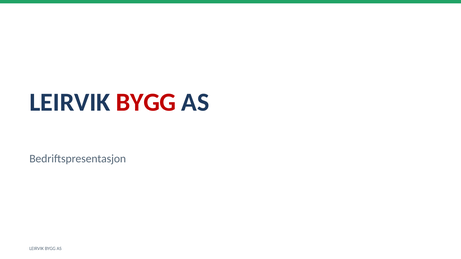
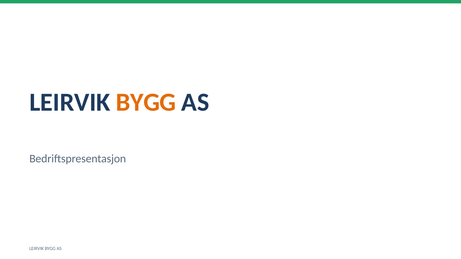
BYGG colour: red -> orange (146, 102)
